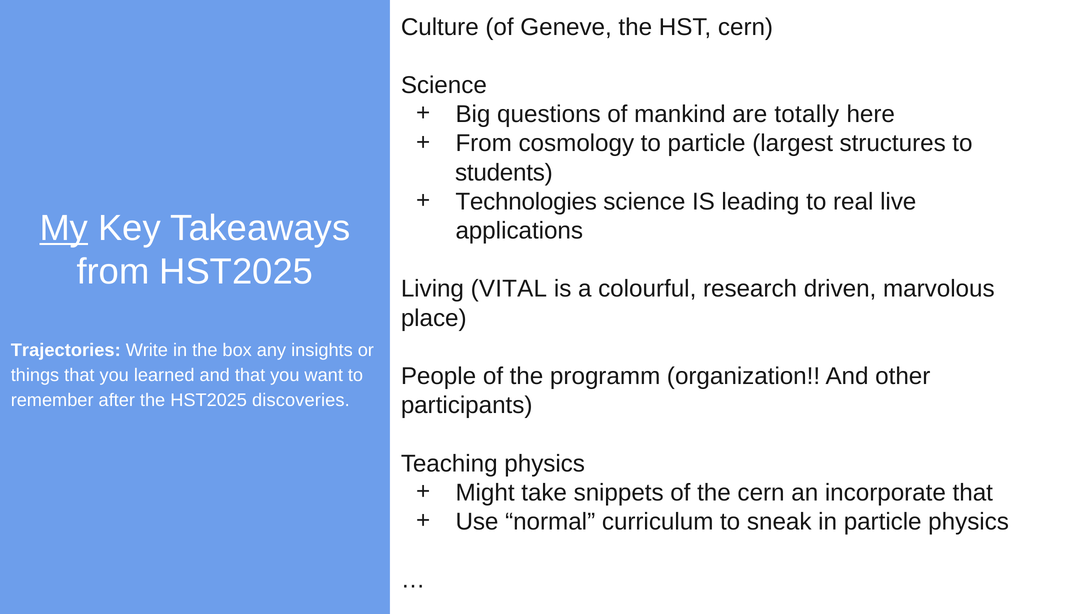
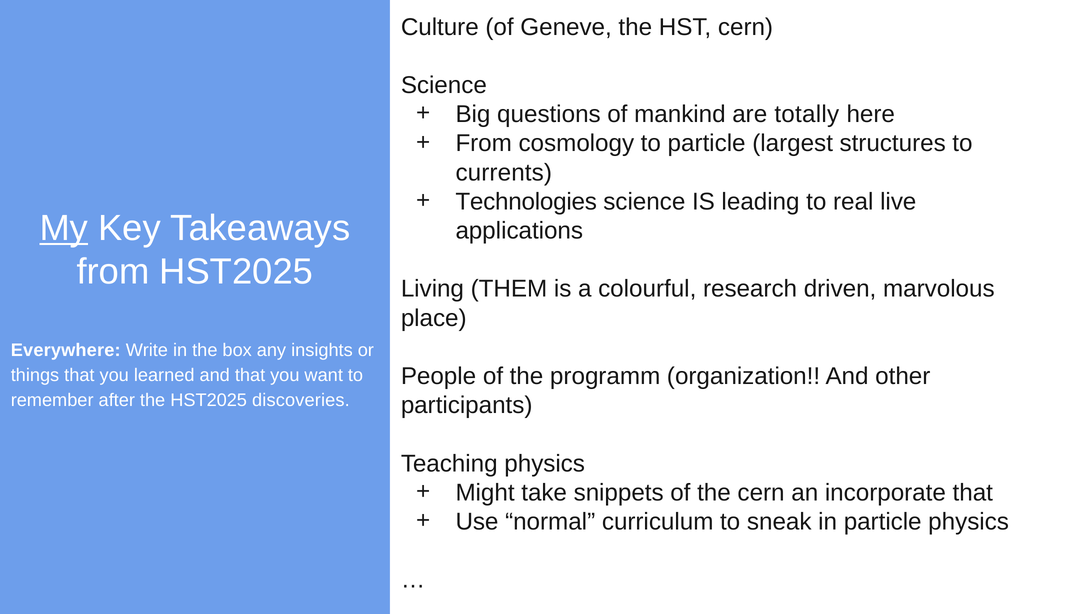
students: students -> currents (504, 173)
VITAL: VITAL -> THEM (509, 289)
Trajectories: Trajectories -> Everywhere (66, 350)
